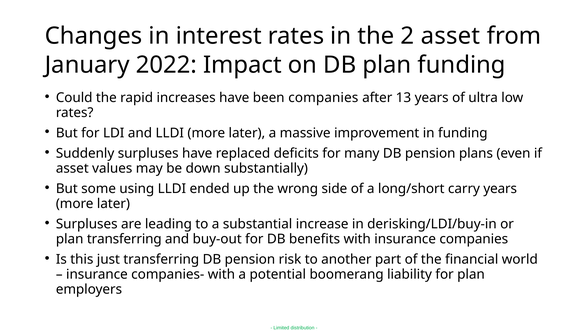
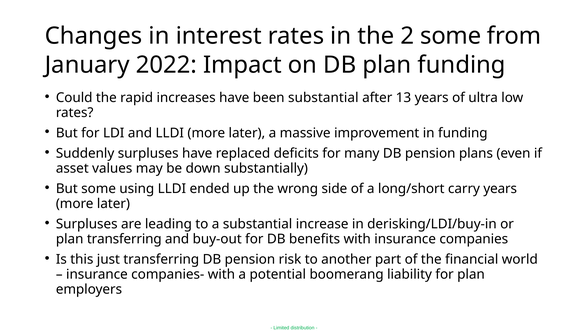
2 asset: asset -> some (451, 36)
been companies: companies -> substantial (323, 98)
